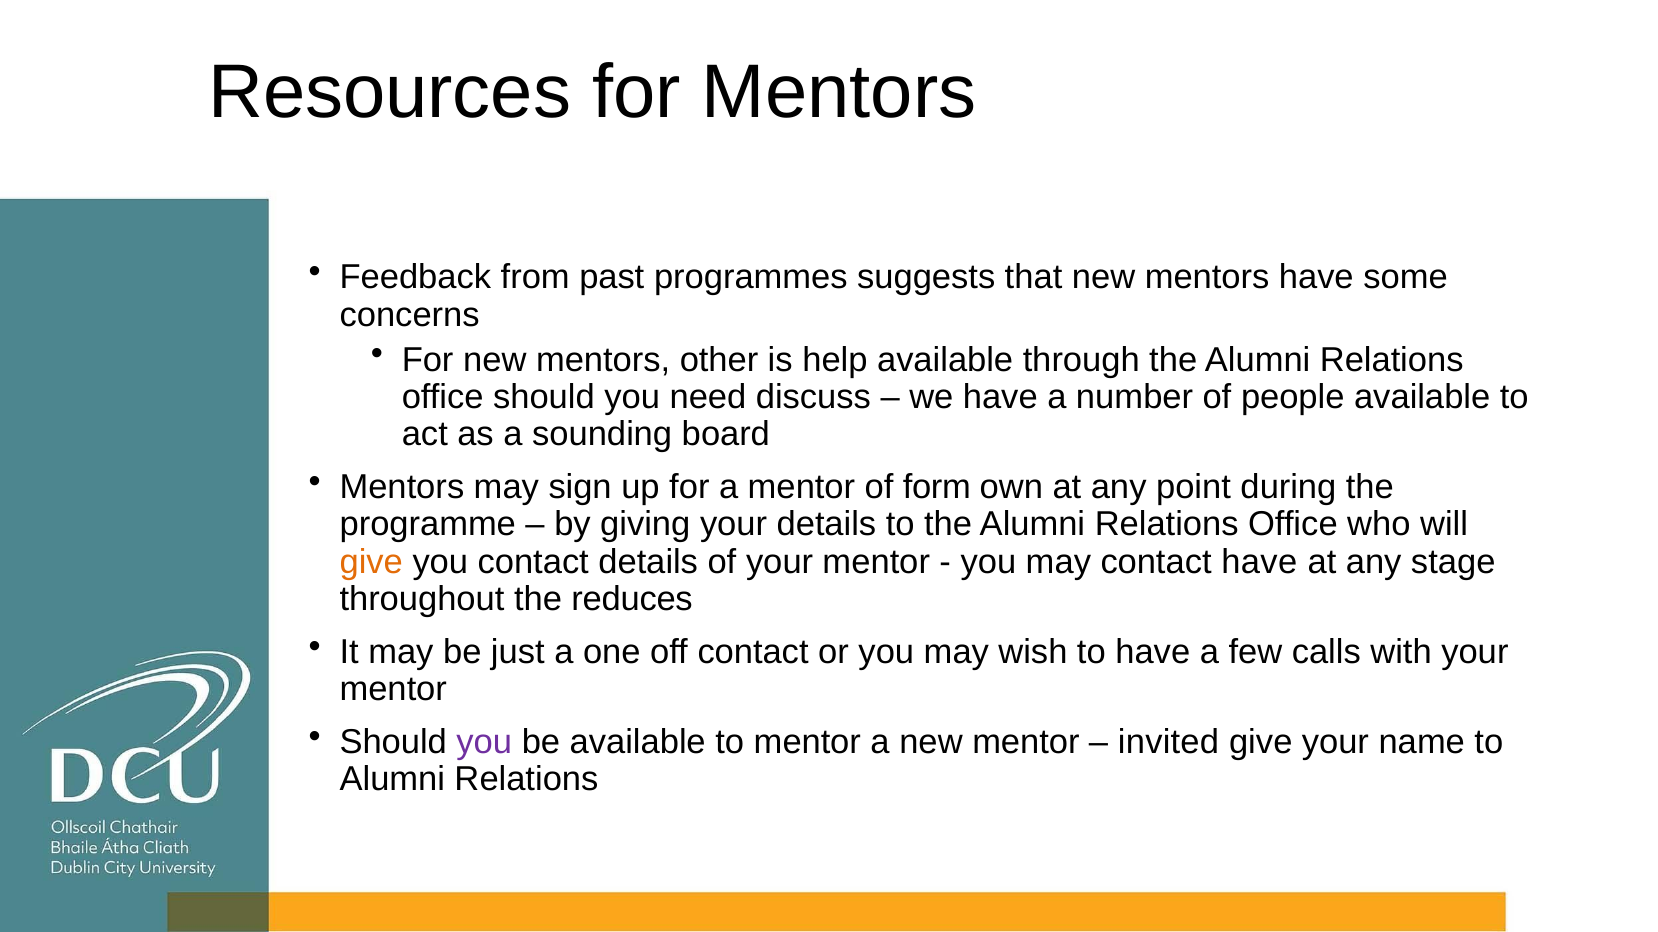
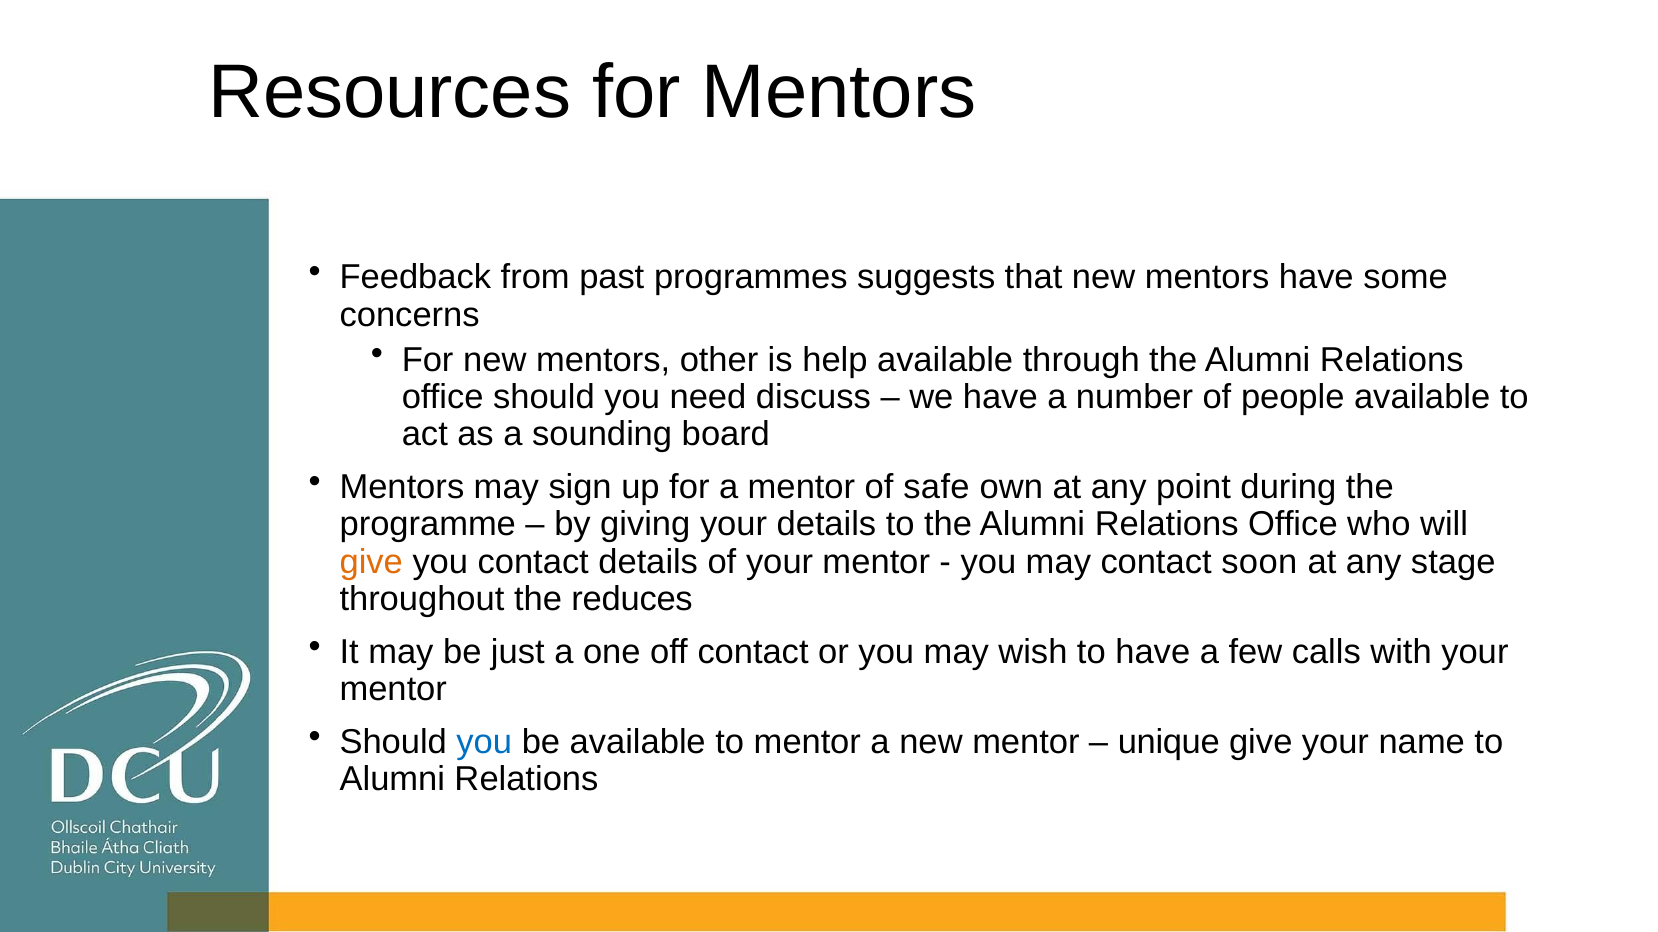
form: form -> safe (936, 488)
contact have: have -> soon (1259, 562)
you colour: purple -> blue (484, 743)
invited: invited -> unique (1169, 743)
